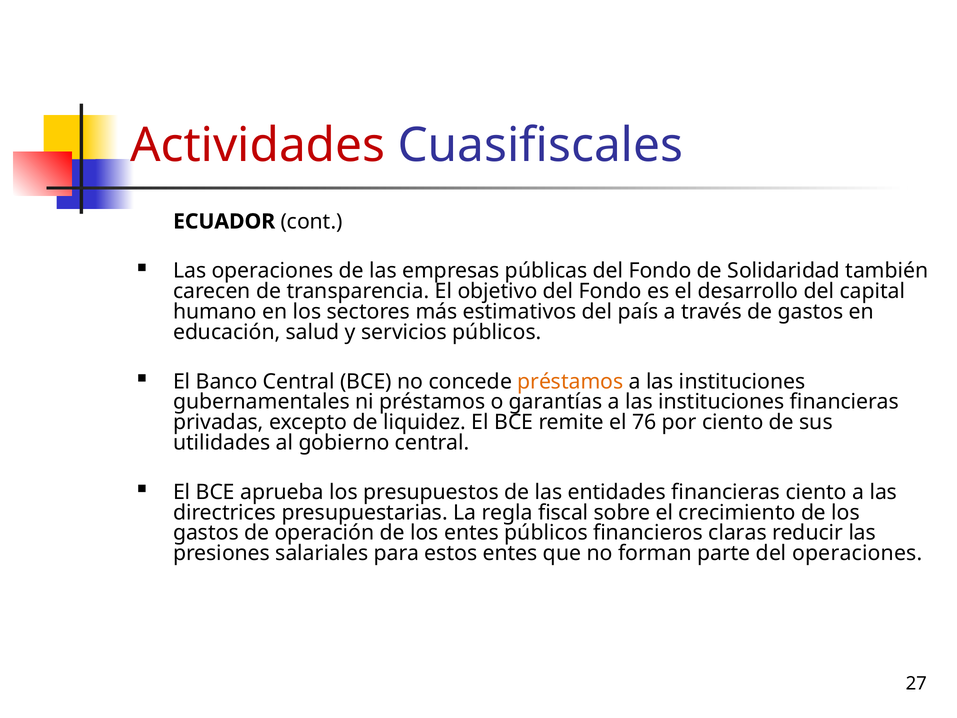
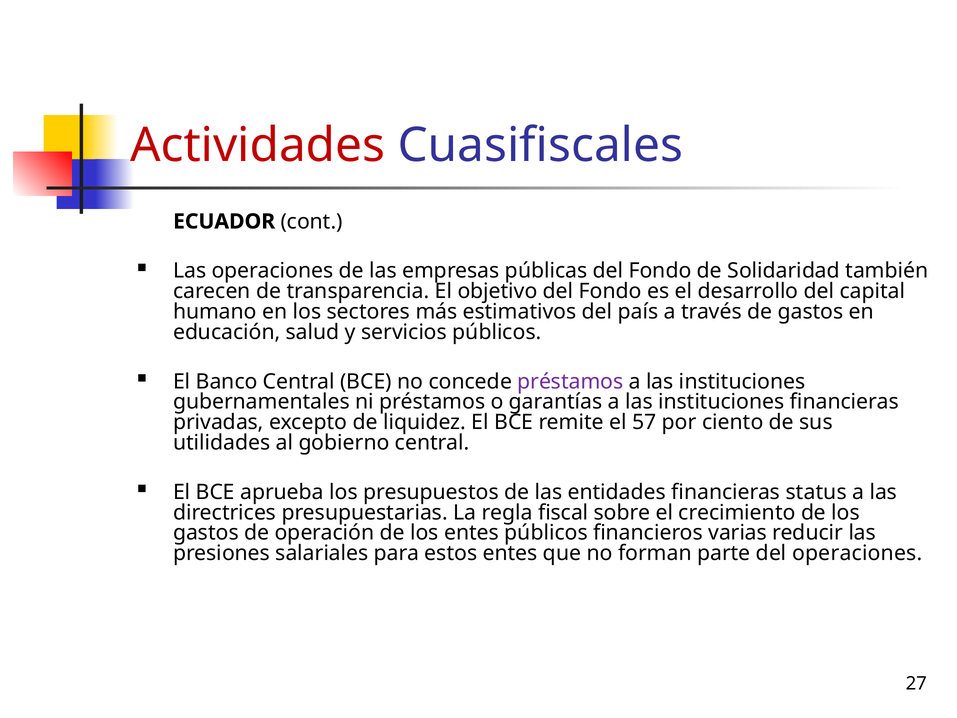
préstamos colour: orange -> purple (570, 381)
76: 76 -> 57 (644, 422)
financieras ciento: ciento -> status (816, 492)
claras: claras -> varias (738, 533)
